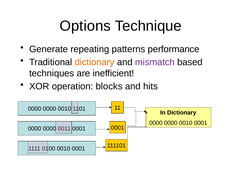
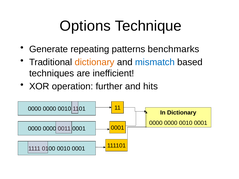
performance: performance -> benchmarks (174, 49)
mismatch colour: purple -> blue (155, 62)
blocks: blocks -> further (109, 86)
